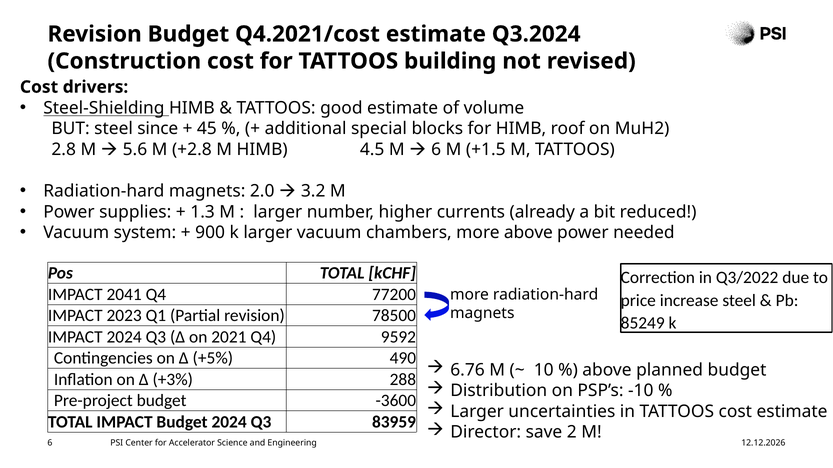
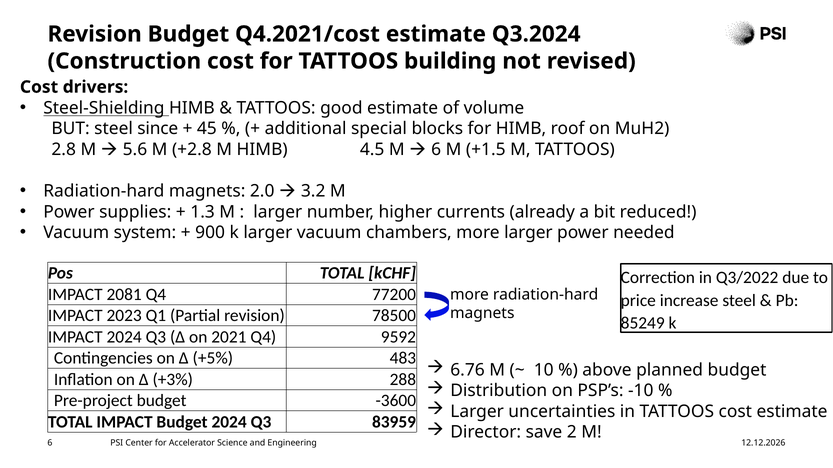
more above: above -> larger (528, 233)
2041: 2041 -> 2081 (124, 295)
490: 490 -> 483 (403, 359)
